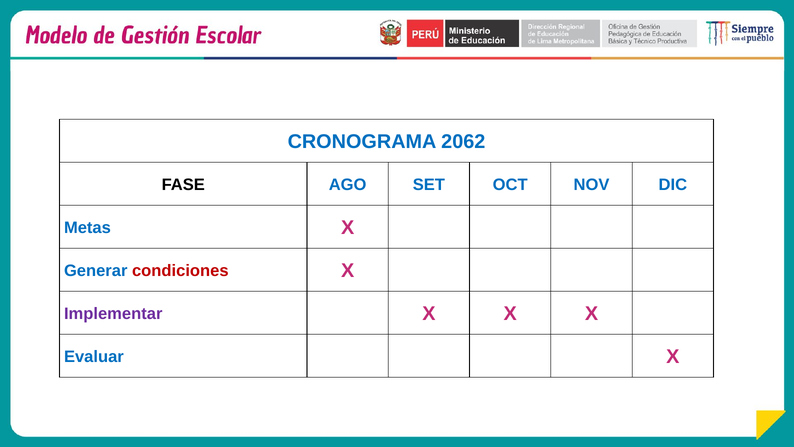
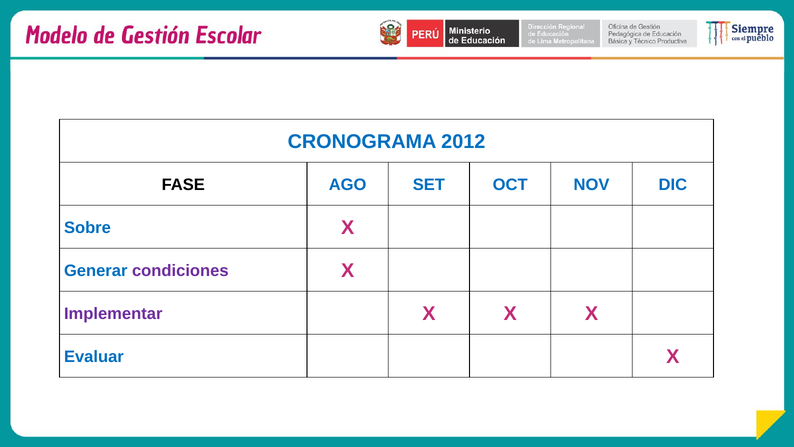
2062: 2062 -> 2012 (463, 142)
Metas: Metas -> Sobre (87, 227)
condiciones colour: red -> purple (180, 270)
